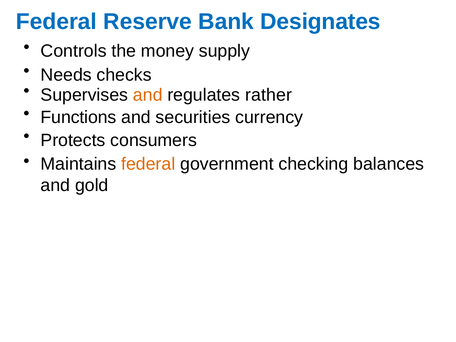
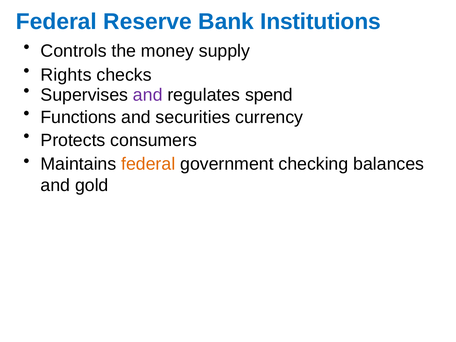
Designates: Designates -> Institutions (321, 22)
Needs: Needs -> Rights (66, 75)
and colour: orange -> purple (148, 95)
rather: rather -> spend (269, 95)
